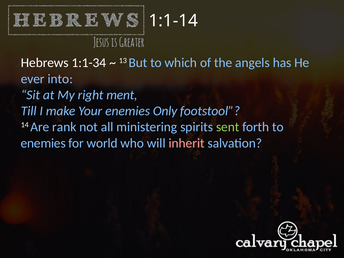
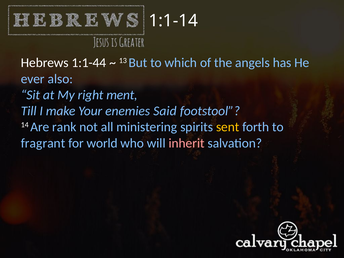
1:1-34: 1:1-34 -> 1:1-44 (89, 63)
into: into -> also (60, 79)
Only: Only -> Said (165, 111)
sent colour: light green -> yellow (228, 127)
enemies: enemies -> fragrant (43, 143)
